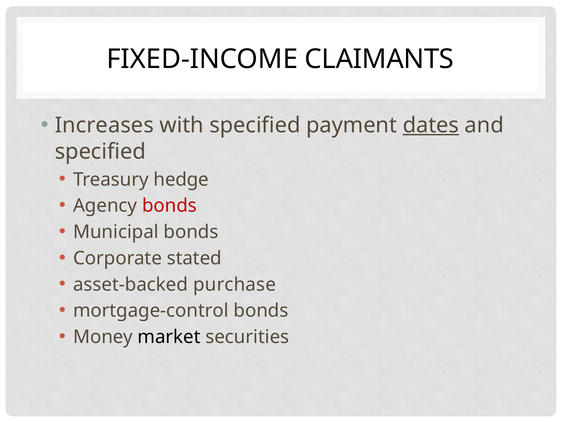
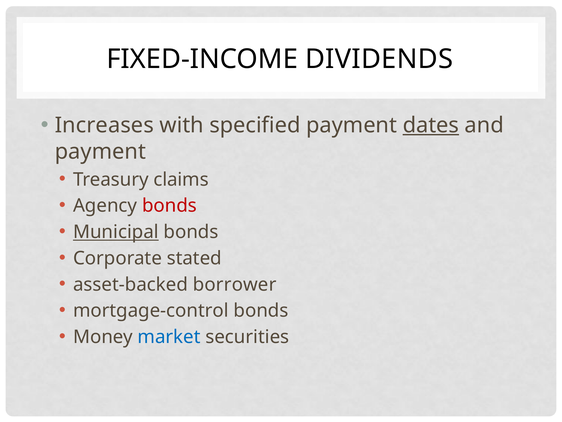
CLAIMANTS: CLAIMANTS -> DIVIDENDS (379, 59)
specified: specified -> payment (100, 151)
hedge: hedge -> claims (181, 179)
Municipal underline: none -> present (116, 232)
purchase: purchase -> borrower (235, 284)
market colour: black -> blue (169, 337)
